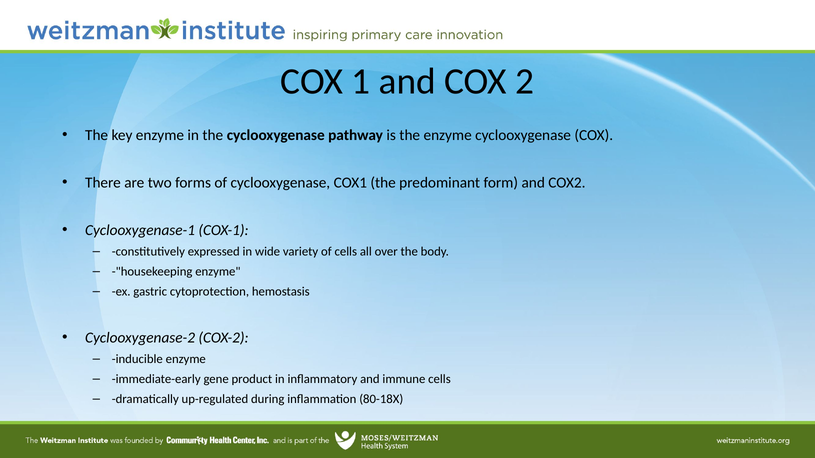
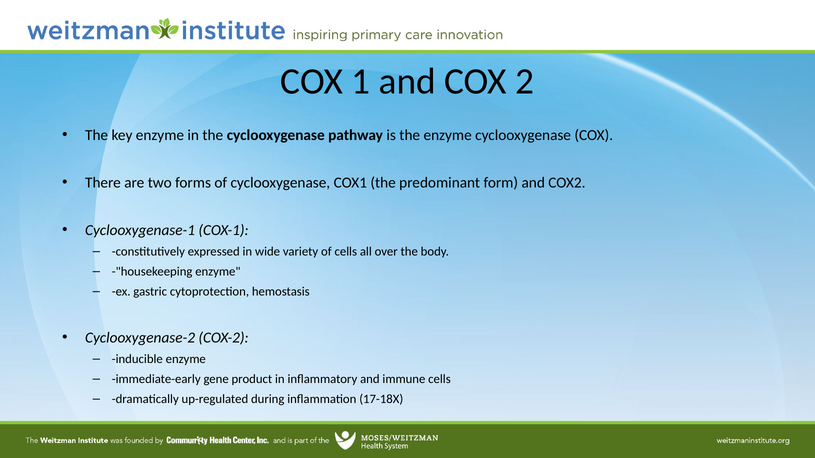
80-18X: 80-18X -> 17-18X (381, 400)
